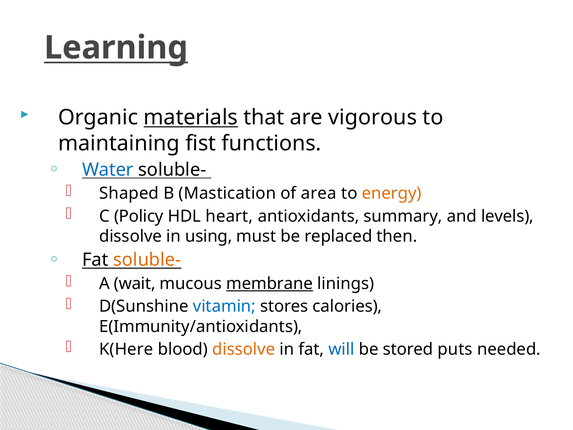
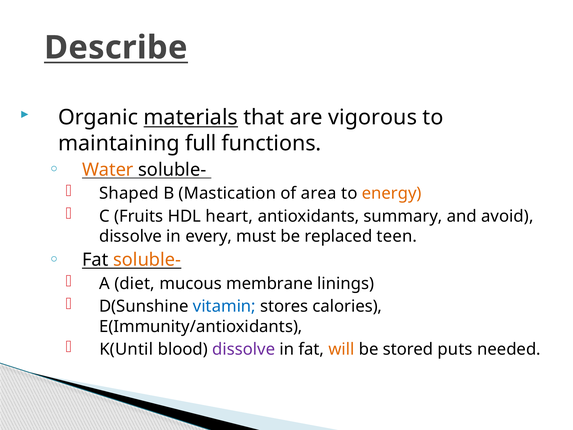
Learning: Learning -> Describe (116, 48)
fist: fist -> full (201, 143)
Water colour: blue -> orange (108, 170)
Policy: Policy -> Fruits (139, 216)
levels: levels -> avoid (507, 216)
using: using -> every (209, 236)
then: then -> teen (397, 236)
wait: wait -> diet (135, 283)
membrane underline: present -> none (270, 283)
K(Here: K(Here -> K(Until (126, 349)
dissolve colour: orange -> purple (244, 349)
will colour: blue -> orange (341, 349)
